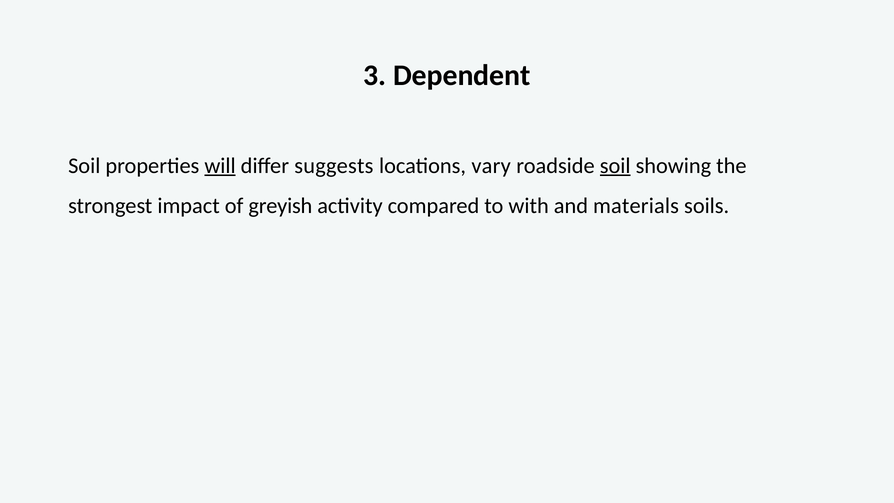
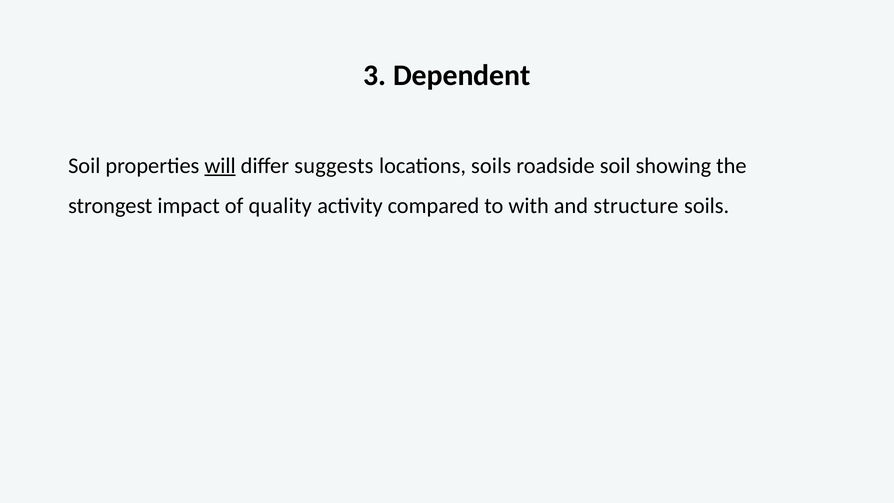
locations vary: vary -> soils (491, 166)
soil underline: present -> none (615, 166)
greyish: greyish -> quality (280, 206)
materials: materials -> structure (636, 206)
